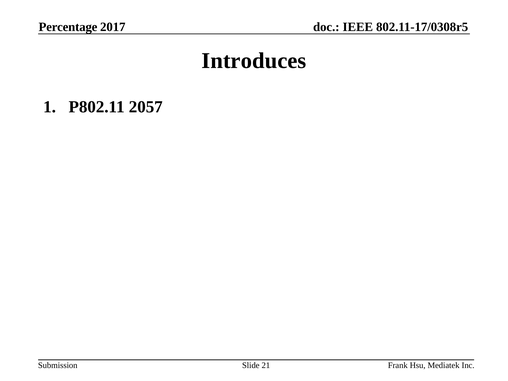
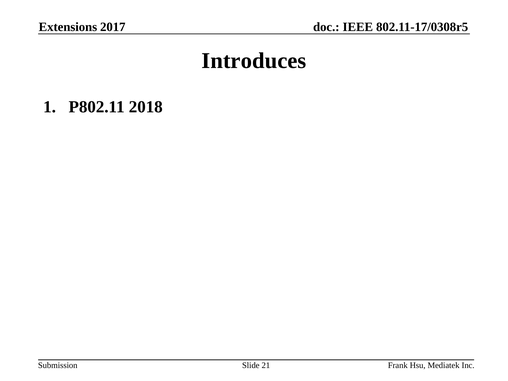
Percentage: Percentage -> Extensions (68, 27)
2057: 2057 -> 2018 (146, 107)
